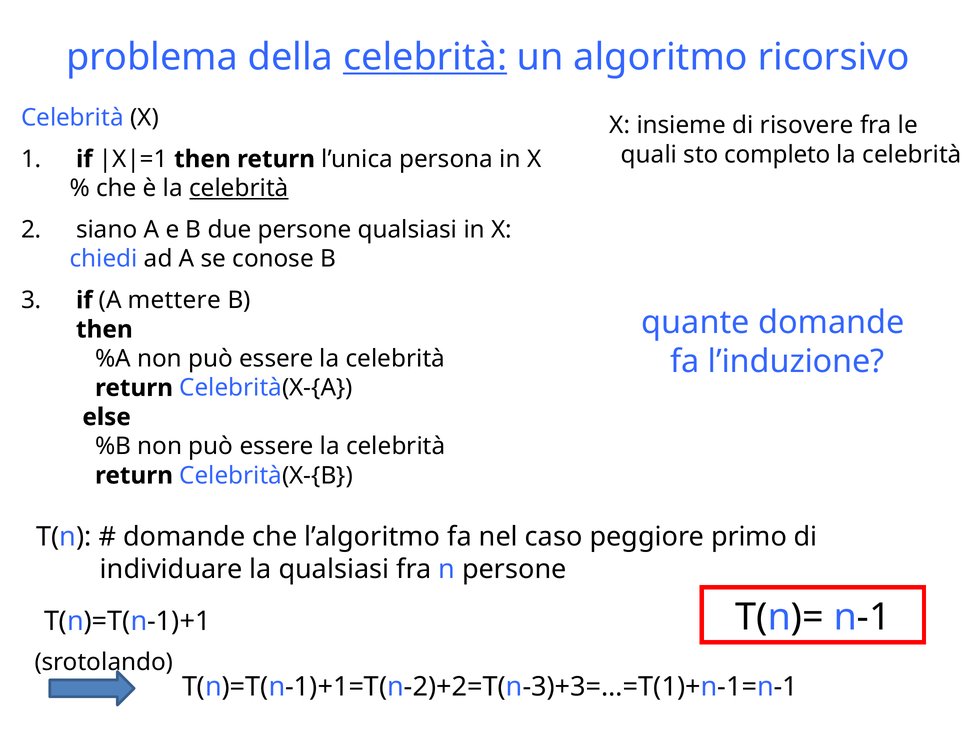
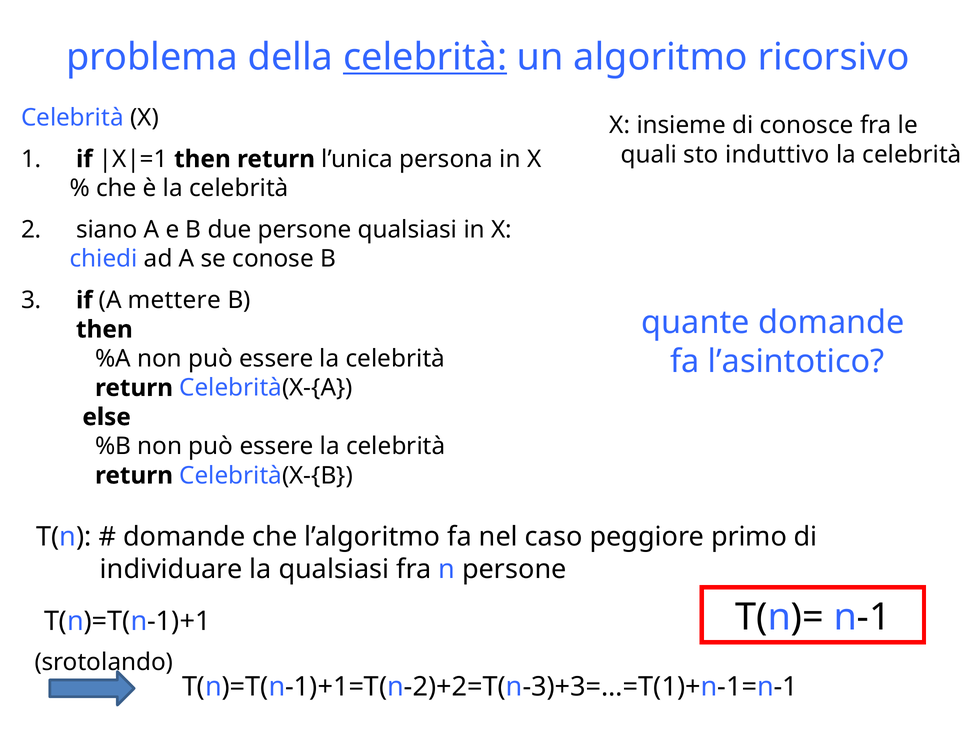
risovere: risovere -> conosce (807, 126)
completo: completo -> induttivo (777, 155)
celebrità underline: present -> none (239, 188)
l’induzione: l’induzione -> l’asintotico (796, 362)
